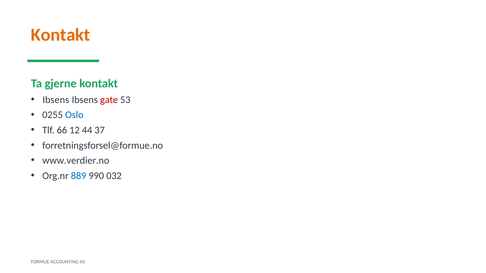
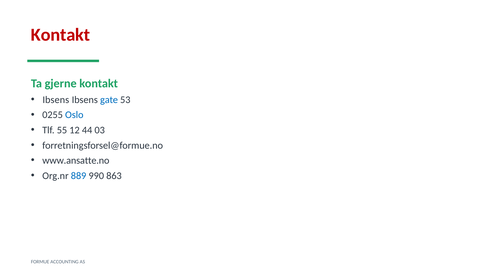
Kontakt colour: orange -> red (61, 35)
gate colour: red -> blue (109, 100)
66: 66 -> 55 (62, 130)
37: 37 -> 03 (100, 130)
www.verdier.no: www.verdier.no -> www.ansatte.no (76, 161)
032: 032 -> 863 (114, 176)
